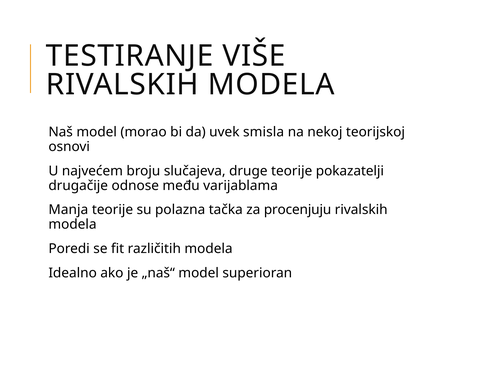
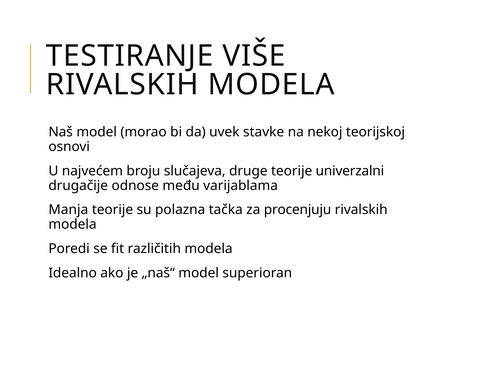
smisla: smisla -> stavke (264, 132)
pokazatelji: pokazatelji -> univerzalni (350, 171)
